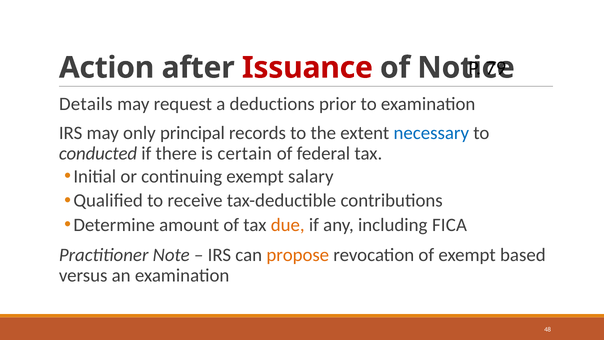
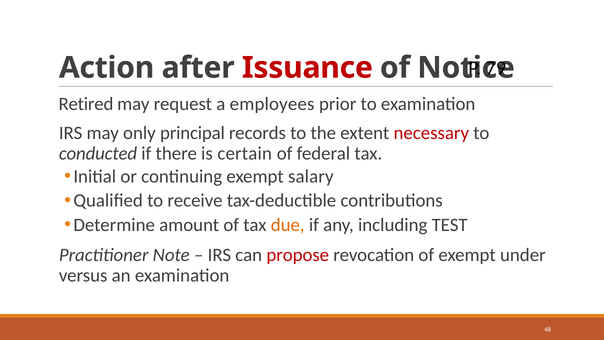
Details: Details -> Retired (86, 104)
deductions: deductions -> employees (272, 104)
necessary colour: blue -> red (431, 133)
FICA: FICA -> TEST (450, 225)
propose colour: orange -> red (298, 255)
based: based -> under (523, 255)
